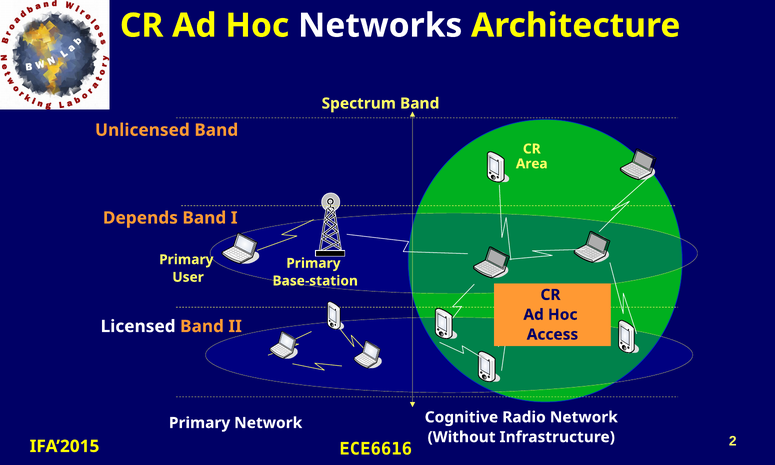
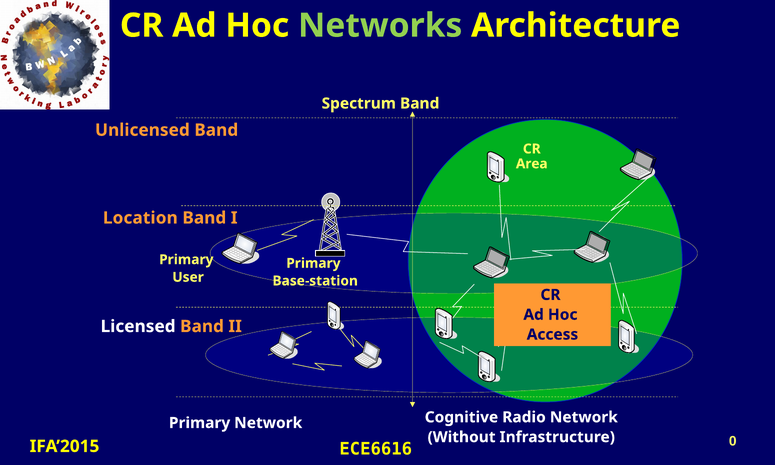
Networks colour: white -> light green (380, 26)
Depends: Depends -> Location (140, 218)
2: 2 -> 0 (733, 441)
